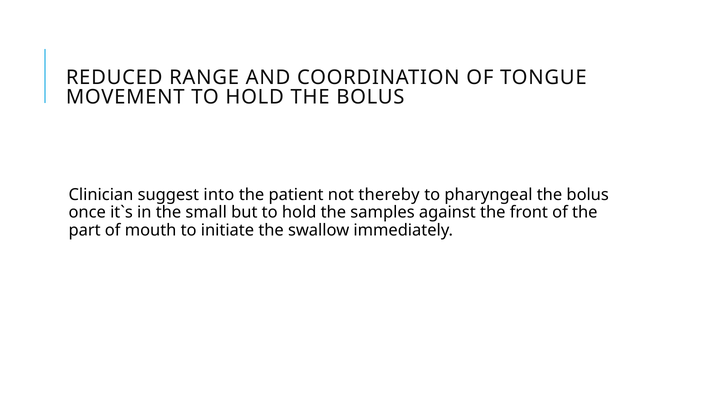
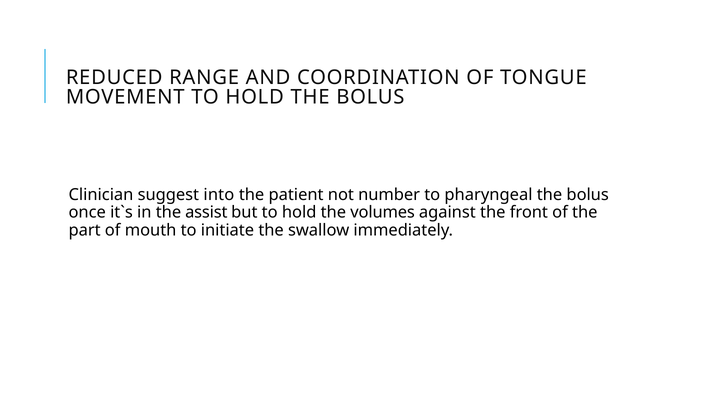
thereby: thereby -> number (389, 195)
small: small -> assist (206, 212)
samples: samples -> volumes (383, 212)
